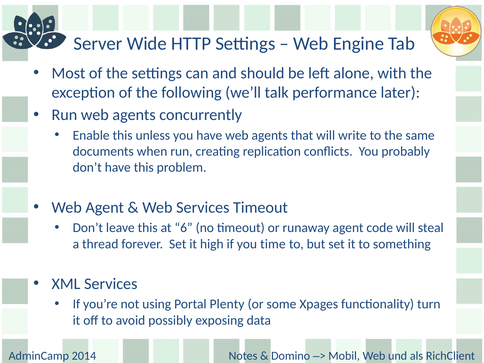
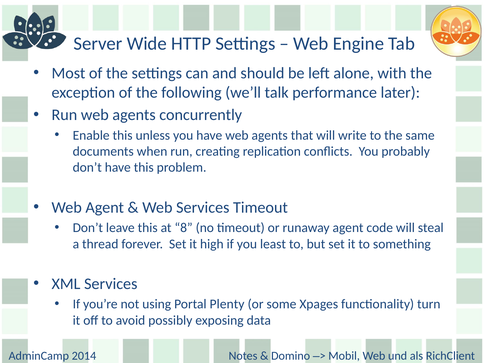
6: 6 -> 8 (184, 228)
time: time -> least (273, 244)
